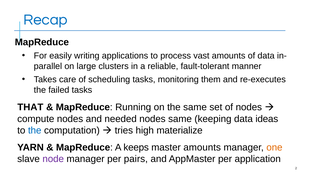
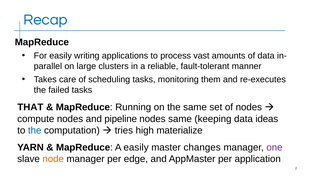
needed: needed -> pipeline (121, 119)
A keeps: keeps -> easily (136, 147)
master amounts: amounts -> changes (202, 147)
one colour: orange -> purple (274, 147)
node colour: purple -> orange (53, 159)
pairs: pairs -> edge (136, 159)
